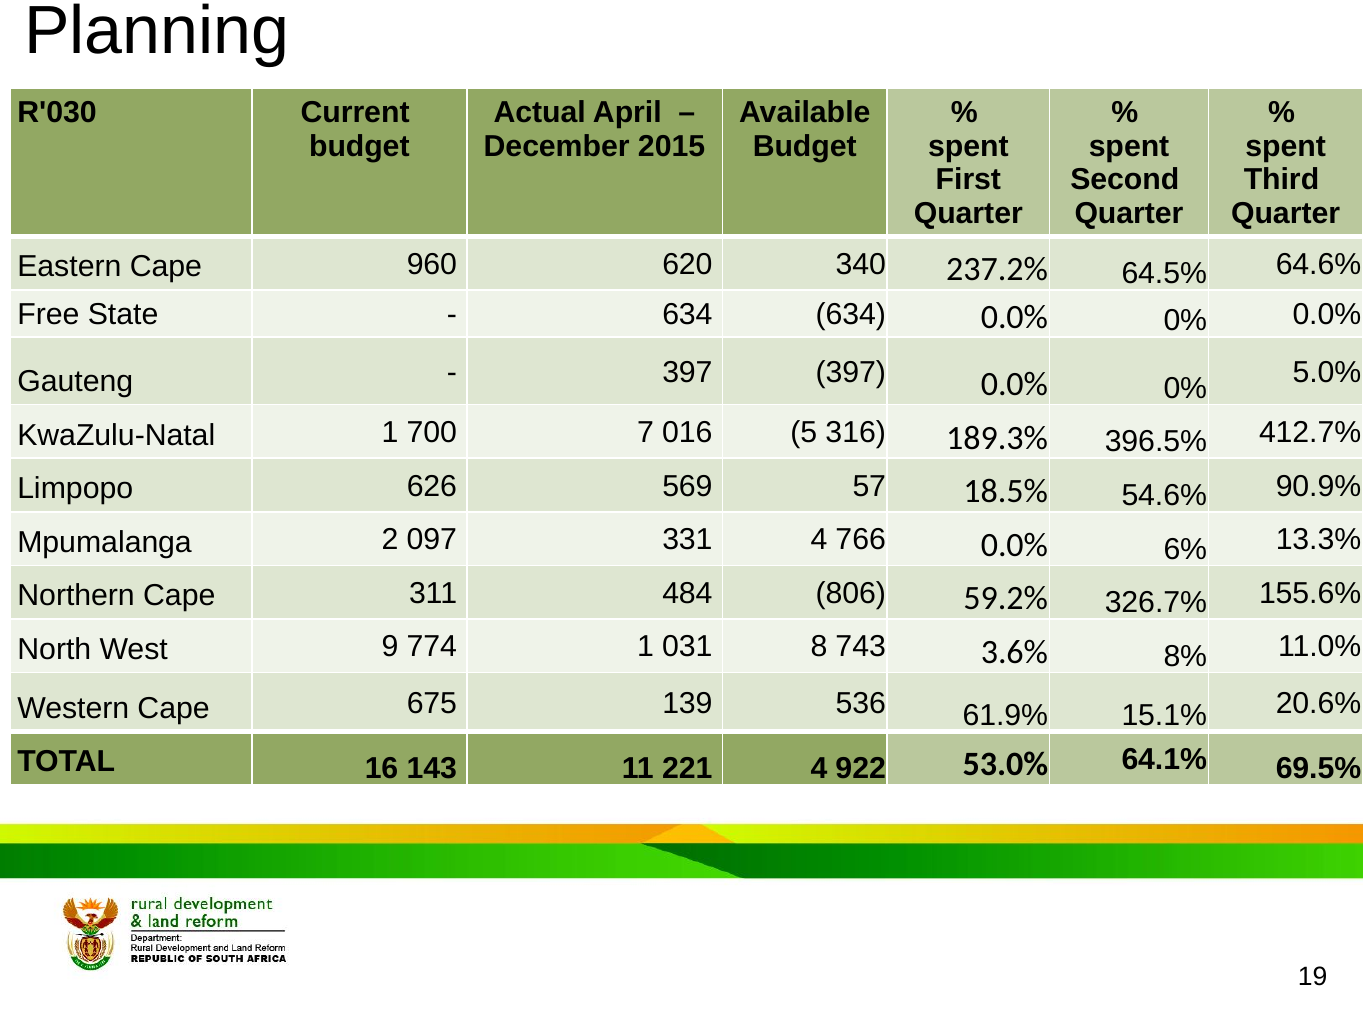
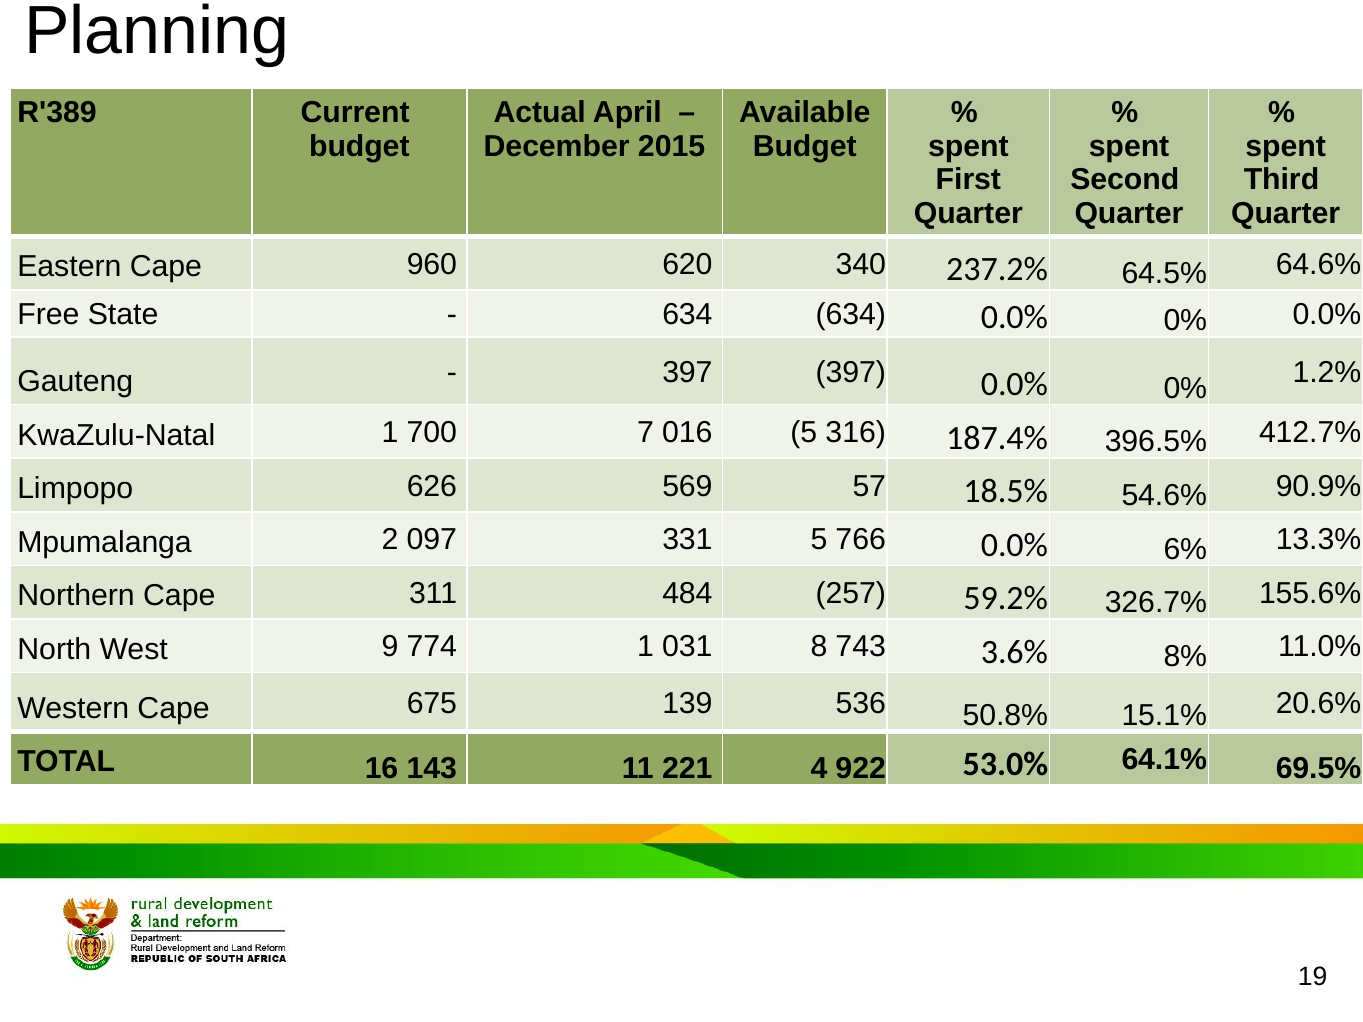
R'030: R'030 -> R'389 (57, 112)
5.0%: 5.0% -> 1.2% (1327, 372)
189.3%: 189.3% -> 187.4% (997, 438)
331 4: 4 -> 5 (819, 540)
806: 806 -> 257 (851, 594)
61.9%: 61.9% -> 50.8% (1005, 715)
